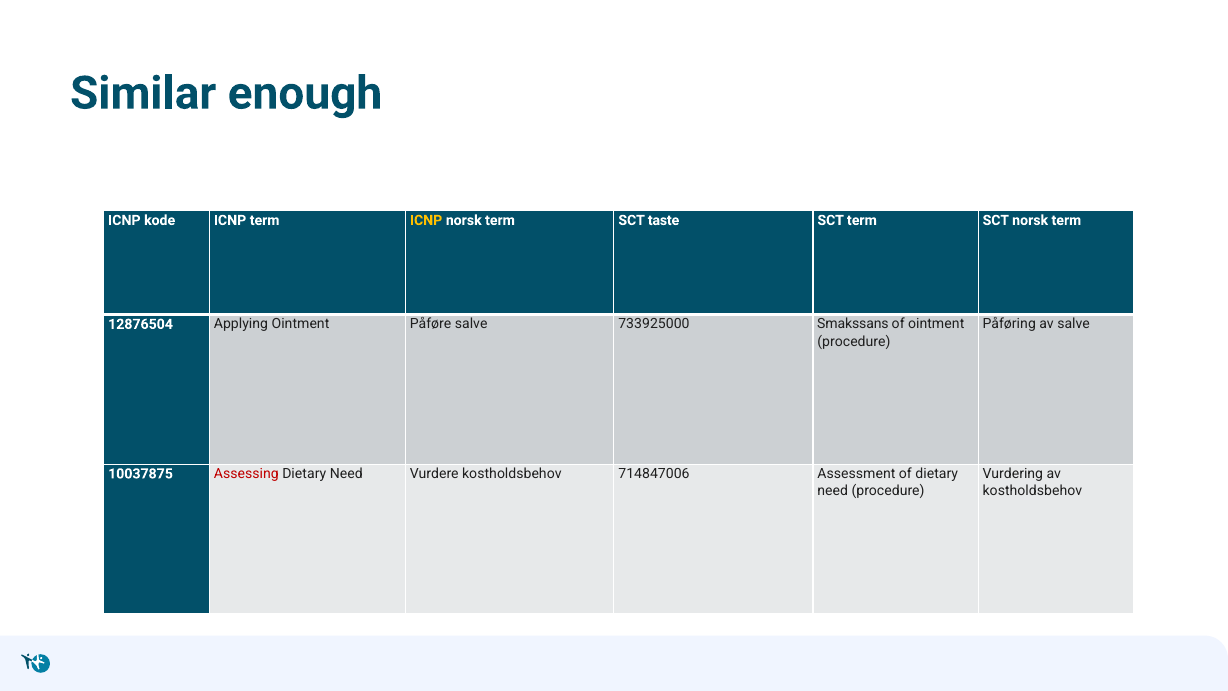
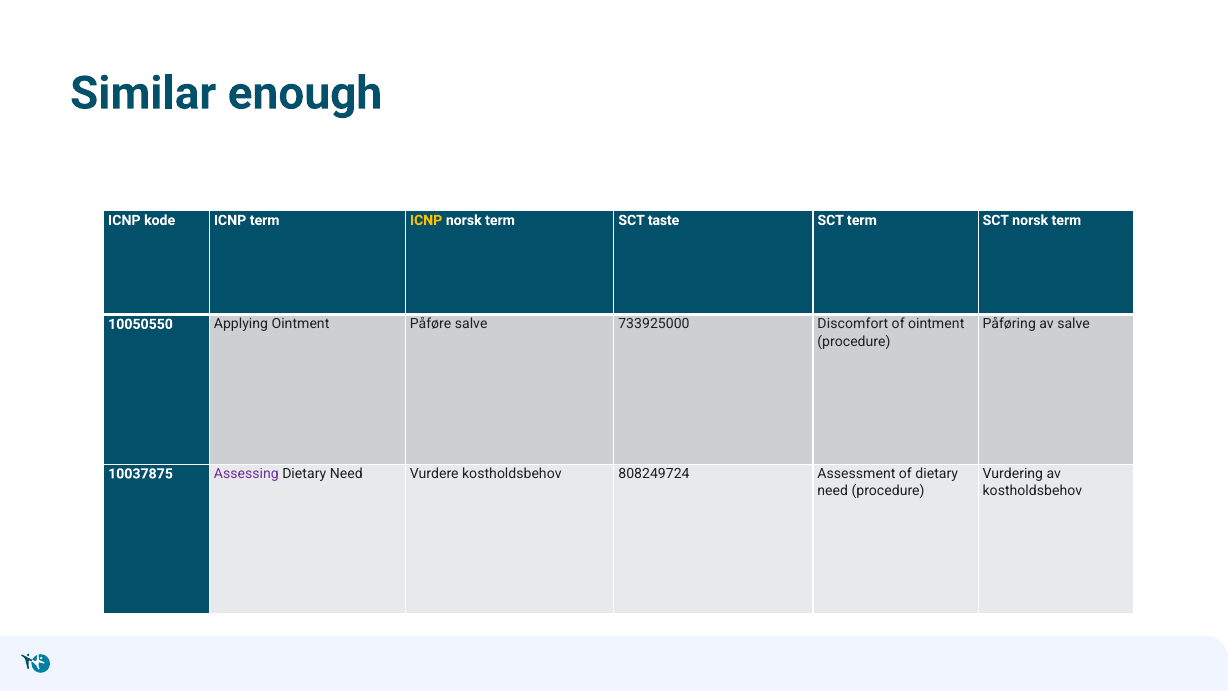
12876504: 12876504 -> 10050550 (141, 324)
Smakssans: Smakssans -> Discomfort (853, 324)
Assessing colour: red -> purple (246, 474)
714847006: 714847006 -> 808249724 (654, 474)
